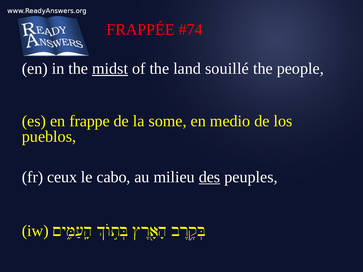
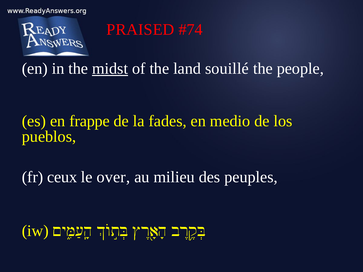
FRAPPÉE: FRAPPÉE -> PRAISED (140, 30)
some: some -> fades (168, 121)
cabo: cabo -> over (113, 177)
des underline: present -> none (210, 177)
